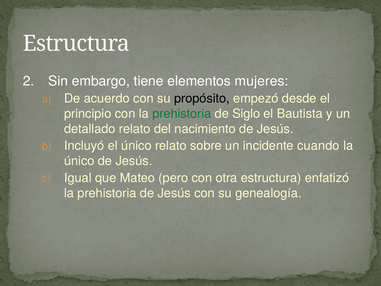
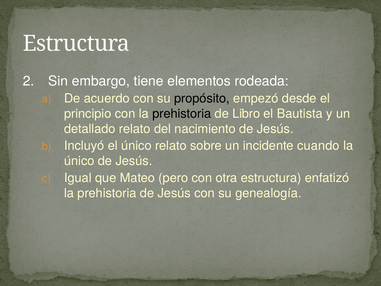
mujeres: mujeres -> rodeada (262, 81)
prehistoria colour: green -> black (182, 114)
Siglo: Siglo -> Libro (246, 114)
